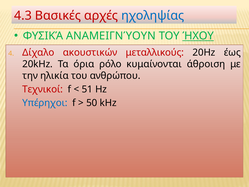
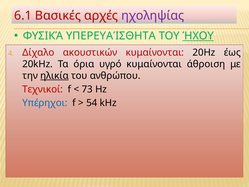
4.3: 4.3 -> 6.1 (23, 16)
ηχοληψίας colour: blue -> purple (153, 16)
ΑΝΑΜΕΙΓΝΎΟΥΝ: ΑΝΑΜΕΙΓΝΎΟΥΝ -> ΥΠΕΡΕΥΑΊΣΘΗΤΑ (111, 36)
ακουστικών μεταλλικούς: μεταλλικούς -> κυμαίνονται (155, 52)
ρόλο: ρόλο -> υγρό (110, 64)
ηλικία underline: none -> present (55, 76)
51: 51 -> 73 (87, 89)
50: 50 -> 54 (92, 103)
